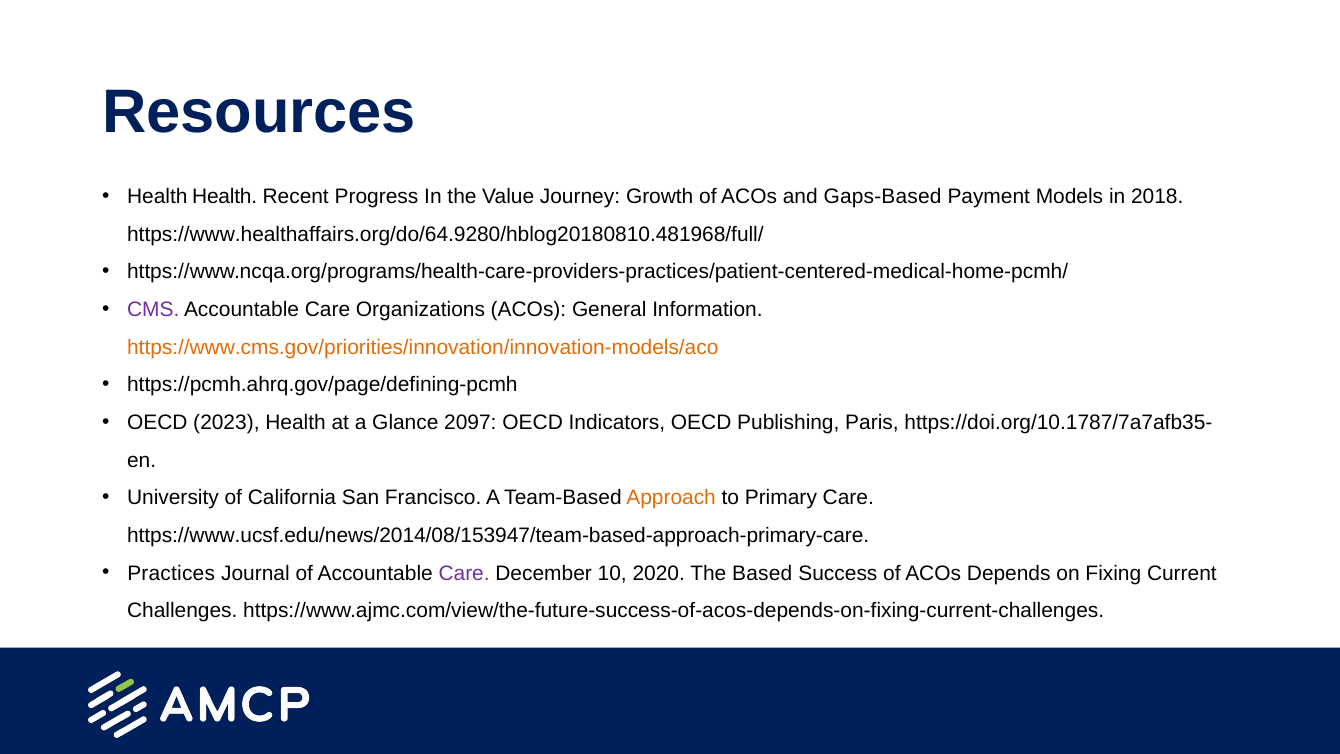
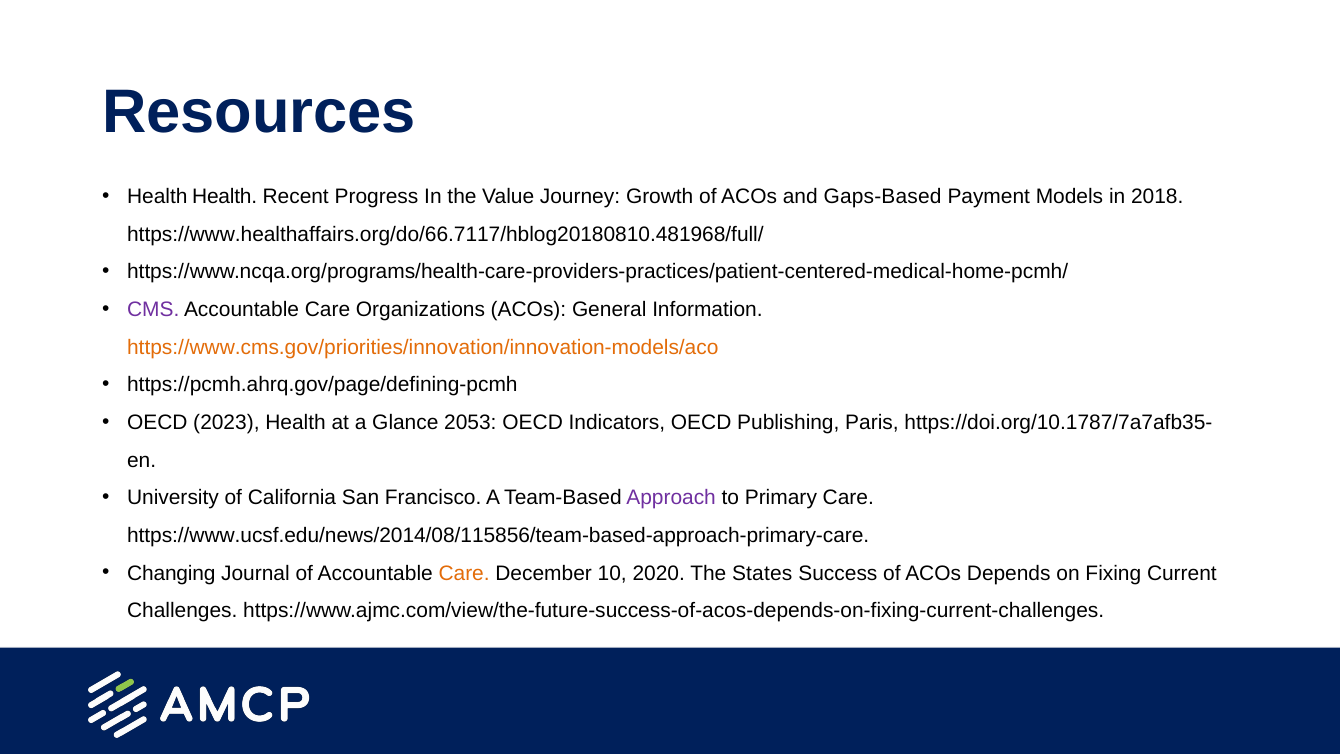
https://www.healthaffairs.org/do/64.9280/hblog20180810.481968/full/: https://www.healthaffairs.org/do/64.9280/hblog20180810.481968/full/ -> https://www.healthaffairs.org/do/66.7117/hblog20180810.481968/full/ (445, 234)
2097: 2097 -> 2053 (470, 422)
Approach colour: orange -> purple (671, 498)
https://www.ucsf.edu/news/2014/08/153947/team-based-approach-primary-care: https://www.ucsf.edu/news/2014/08/153947/team-based-approach-primary-care -> https://www.ucsf.edu/news/2014/08/115856/team-based-approach-primary-care (498, 535)
Practices: Practices -> Changing (171, 573)
Care colour: purple -> orange (464, 573)
Based: Based -> States (762, 573)
